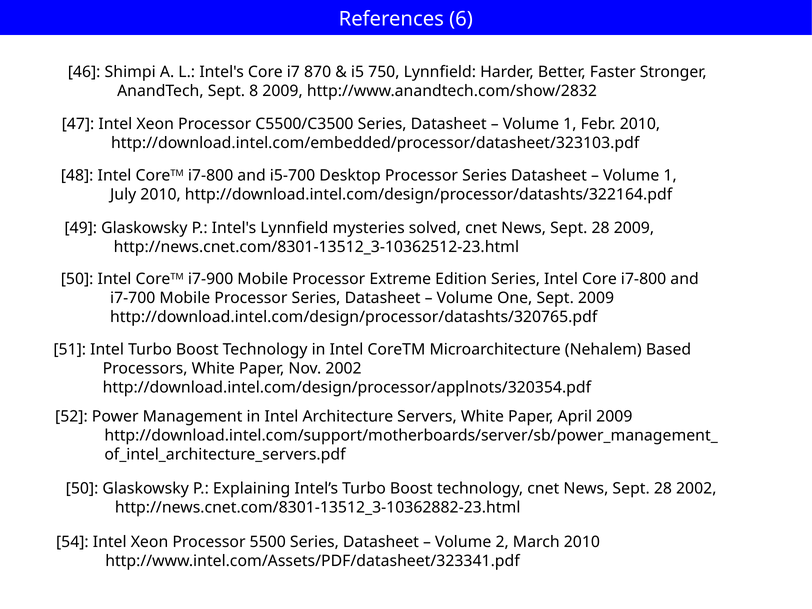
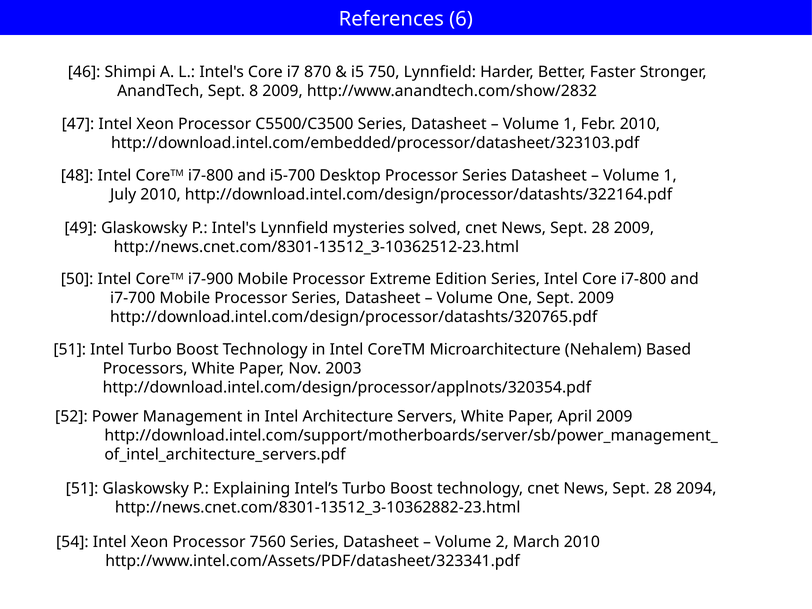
Nov 2002: 2002 -> 2003 (344, 368)
50: 50 -> 51 (82, 489)
28 2002: 2002 -> 2094 (696, 489)
5500: 5500 -> 7560 (268, 542)
